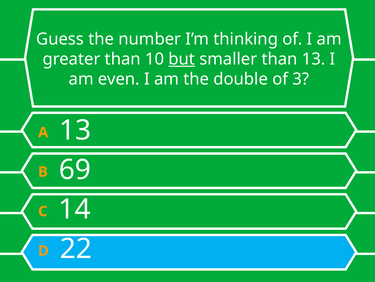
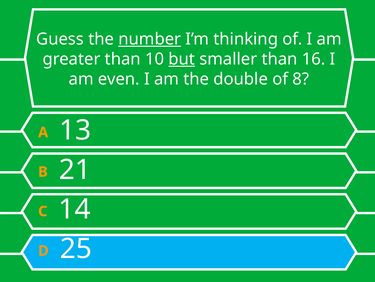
number underline: none -> present (150, 39)
than 13: 13 -> 16 (314, 59)
3: 3 -> 8 (301, 79)
69: 69 -> 21 (75, 169)
22: 22 -> 25 (76, 248)
